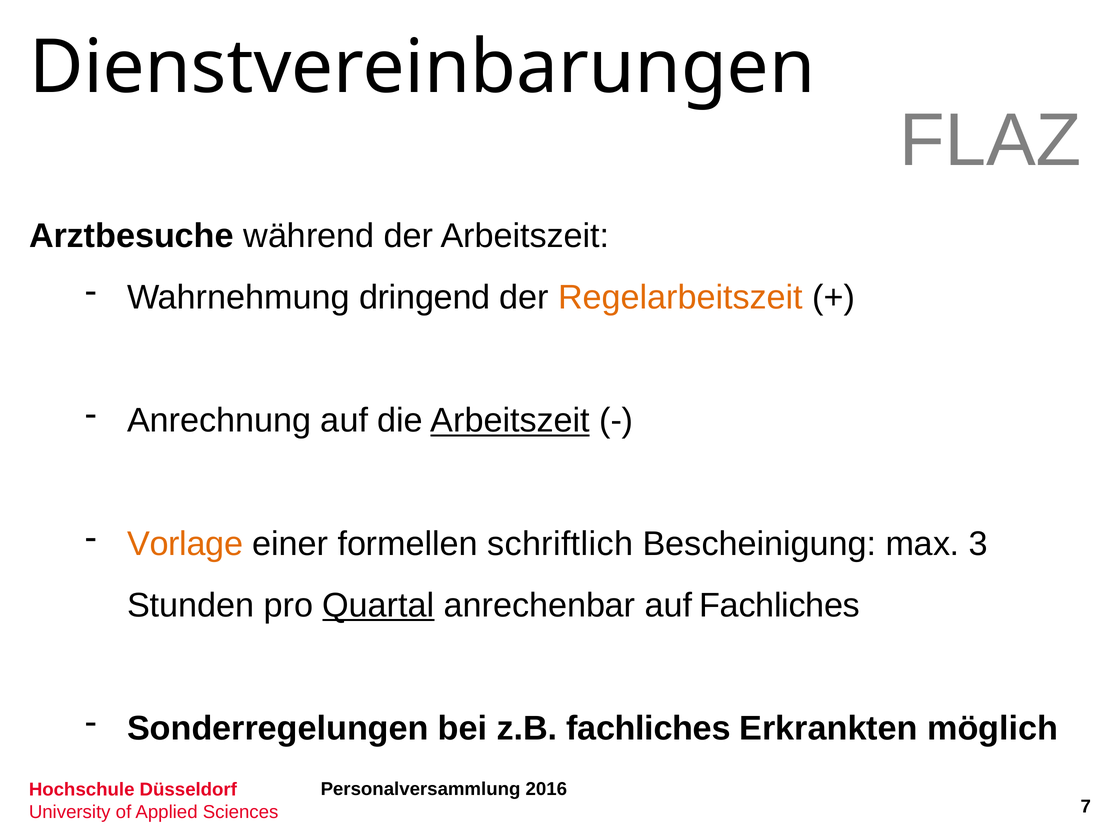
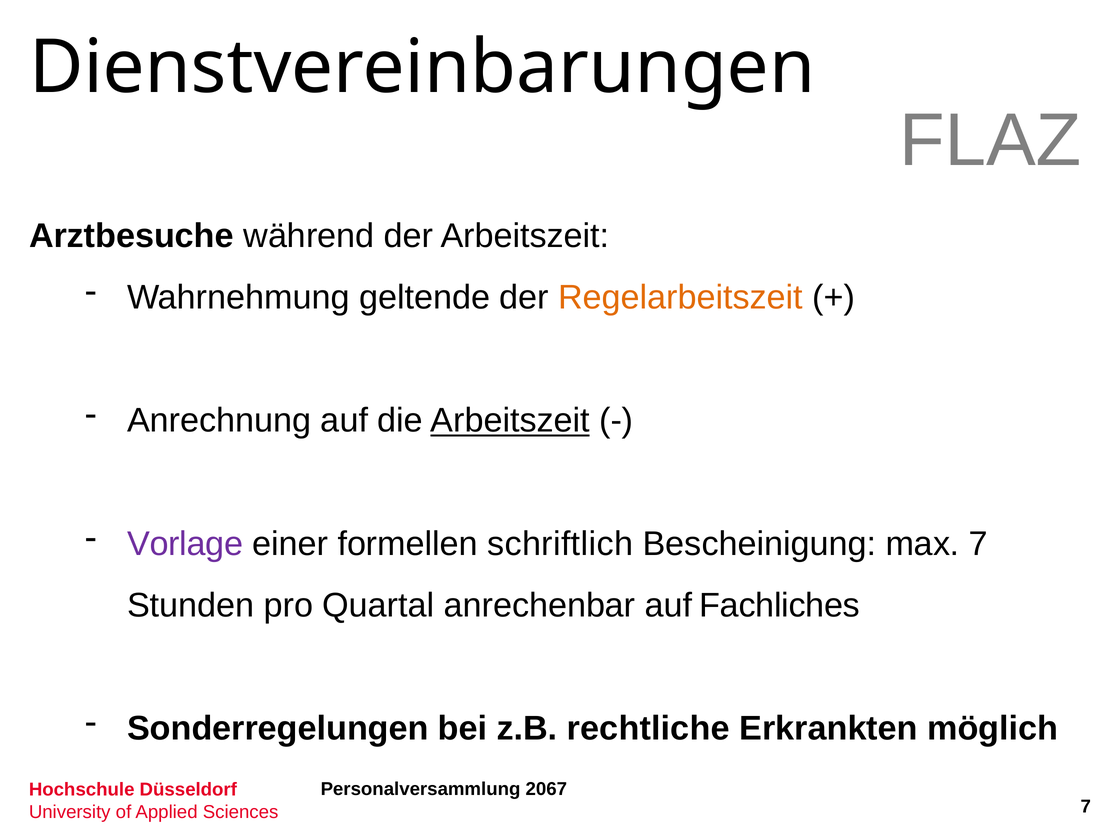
dringend: dringend -> geltende (425, 298)
Vorlage colour: orange -> purple (185, 544)
max 3: 3 -> 7 (978, 544)
Quartal underline: present -> none (378, 605)
z.B fachliches: fachliches -> rechtliche (648, 728)
2016: 2016 -> 2067 (546, 789)
